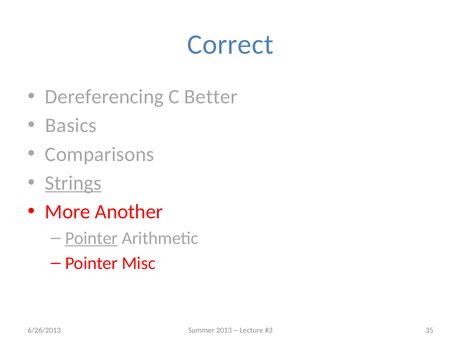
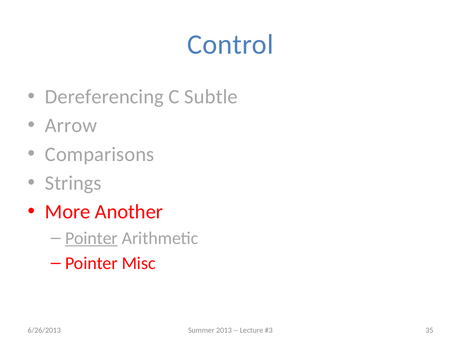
Correct: Correct -> Control (230, 45)
Better: Better -> Subtle (211, 97)
Basics: Basics -> Arrow (71, 125)
Strings underline: present -> none (73, 183)
